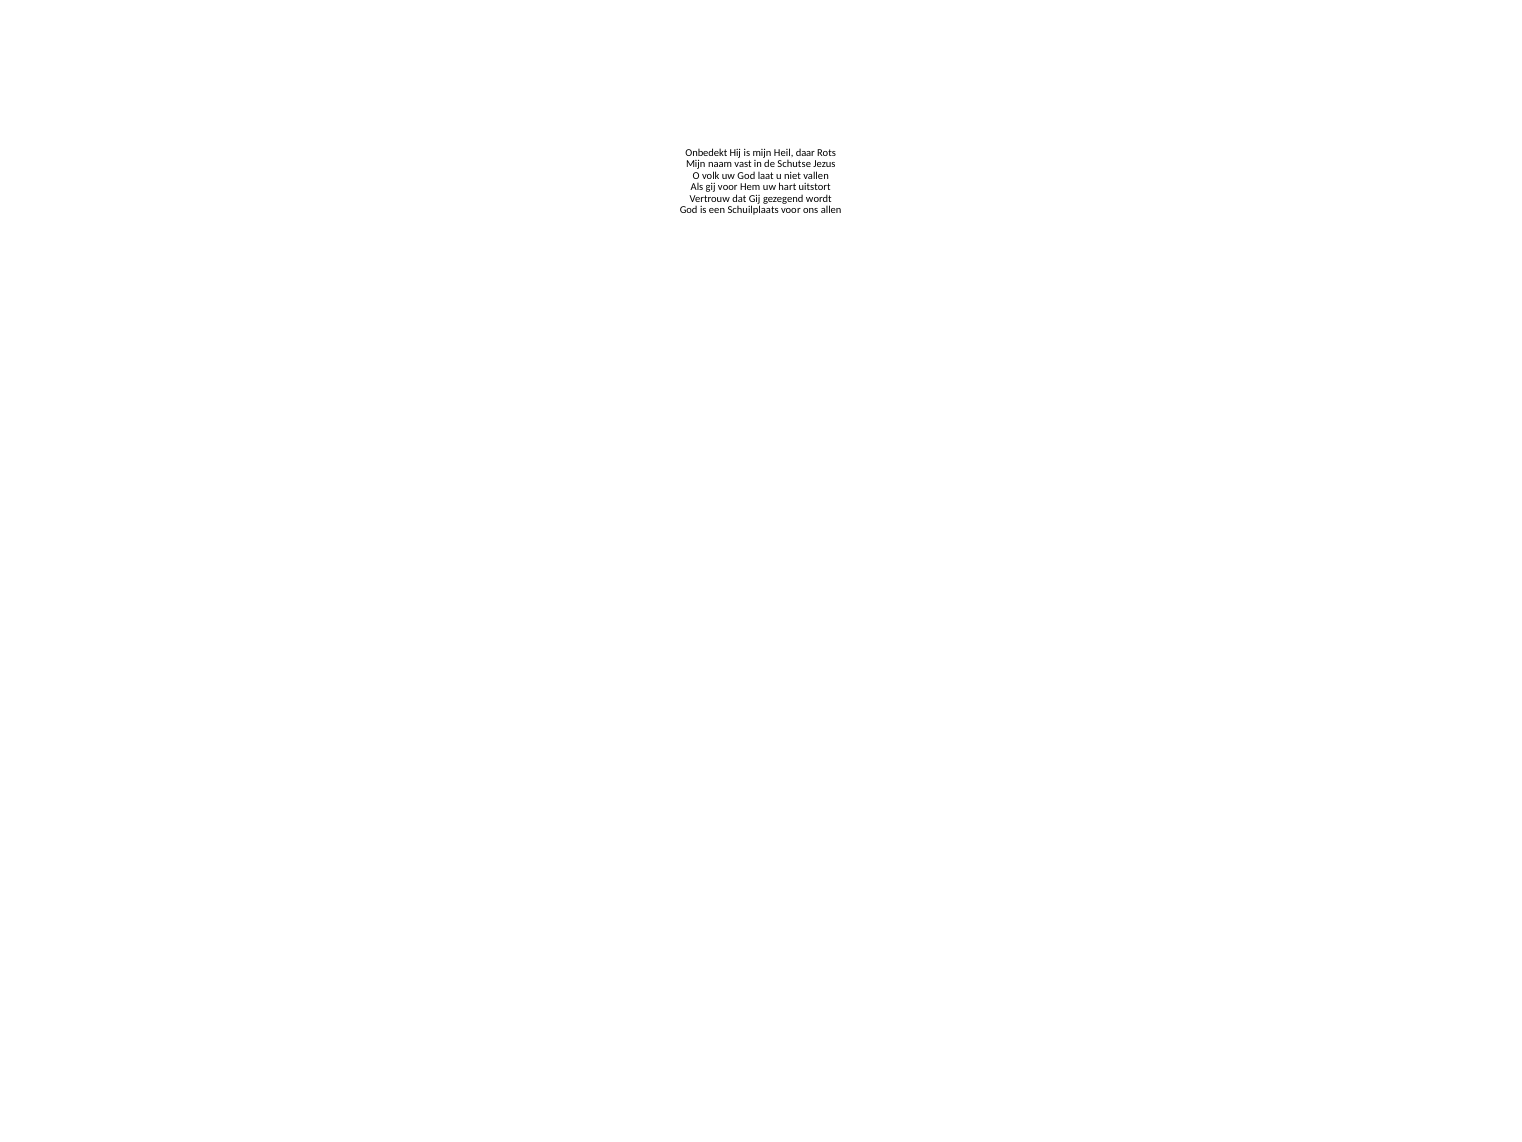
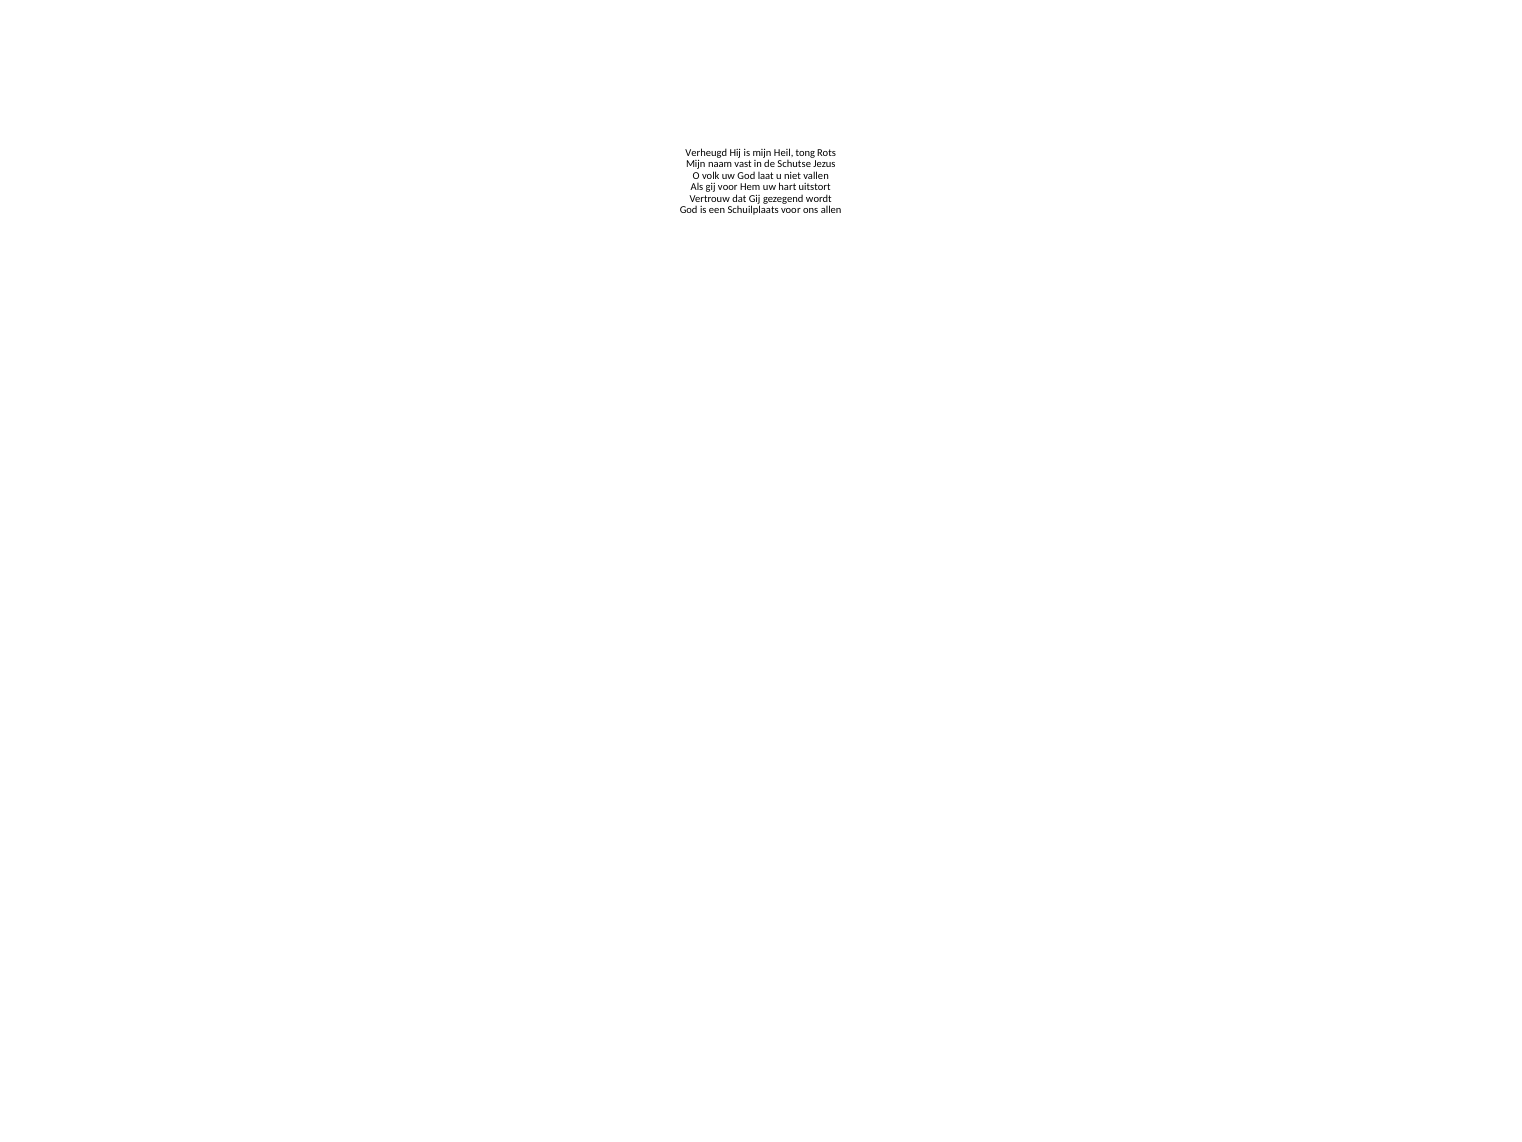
Onbedekt: Onbedekt -> Verheugd (706, 153)
daar: daar -> tong (805, 153)
